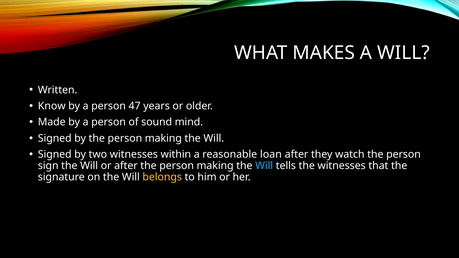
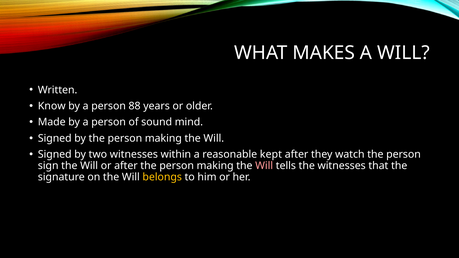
47: 47 -> 88 (135, 106)
loan: loan -> kept (271, 155)
Will colour: light blue -> pink (264, 166)
